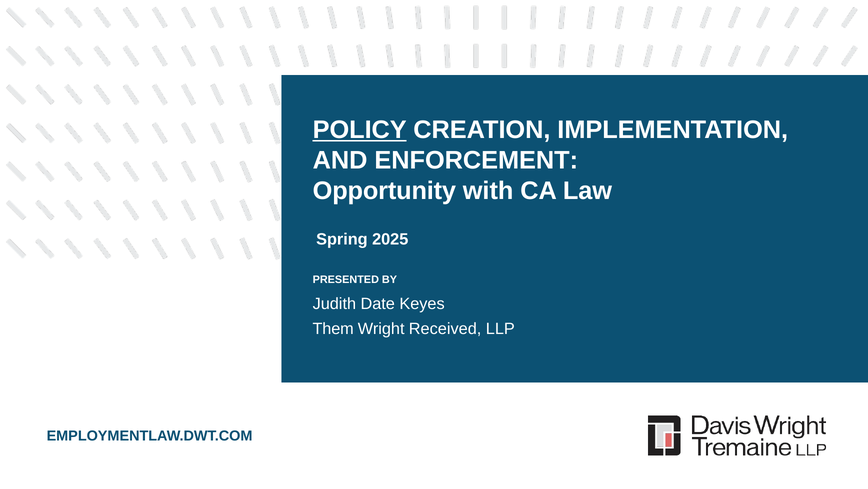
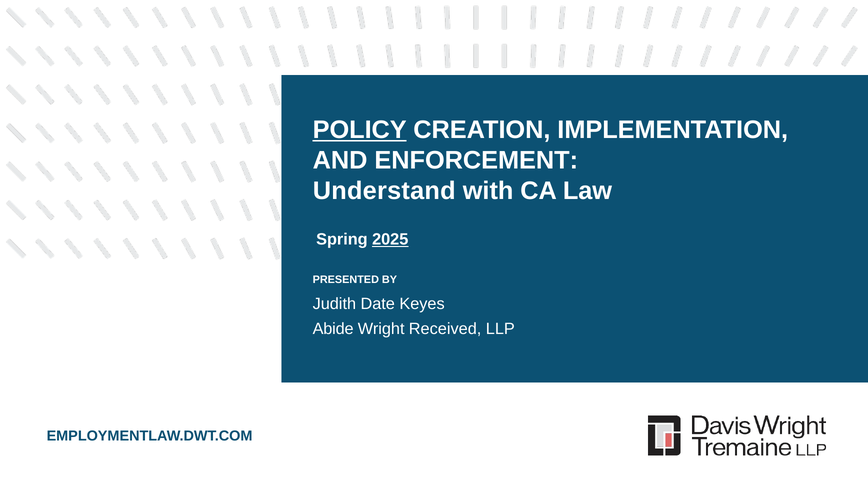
Opportunity: Opportunity -> Understand (384, 191)
2025 underline: none -> present (390, 239)
Them: Them -> Abide (333, 329)
